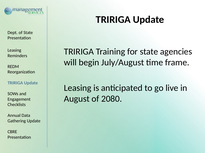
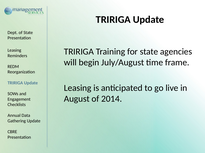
2080: 2080 -> 2014 (112, 99)
